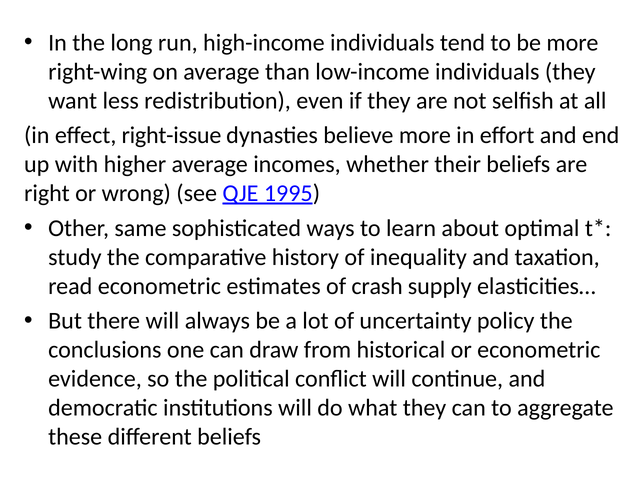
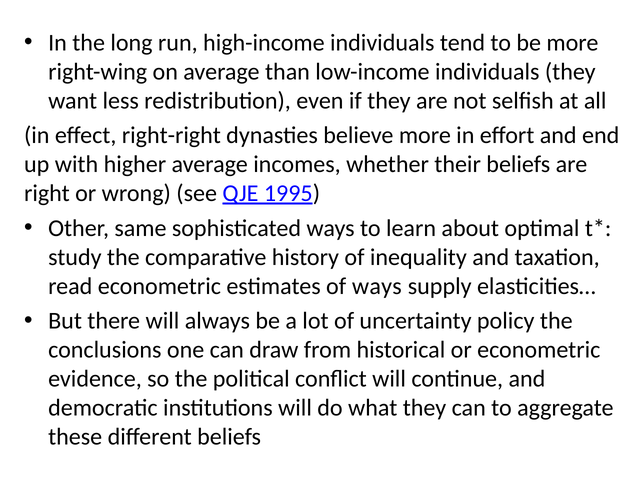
right-issue: right-issue -> right-right (171, 135)
of crash: crash -> ways (377, 286)
